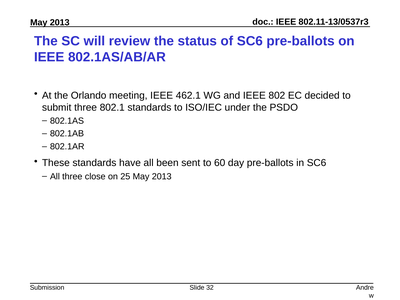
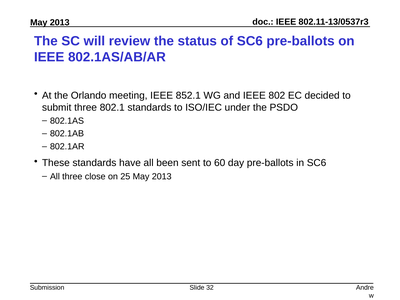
462.1: 462.1 -> 852.1 (188, 95)
